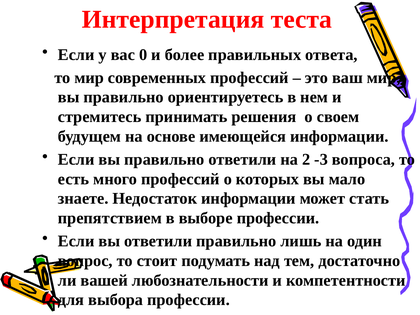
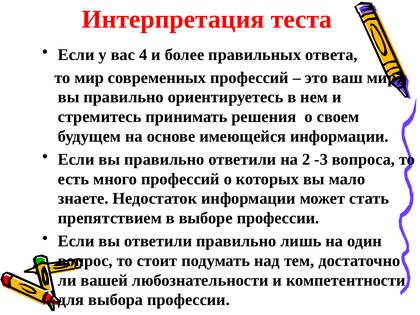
0: 0 -> 4 (143, 55)
